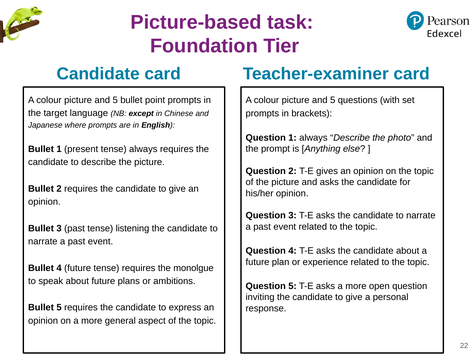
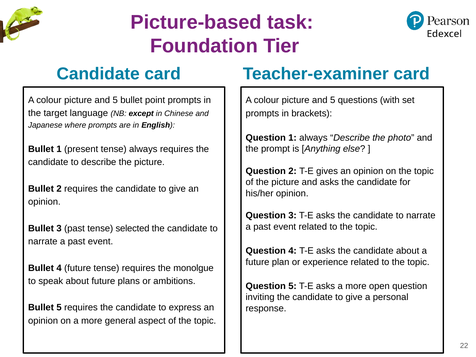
listening: listening -> selected (132, 228)
